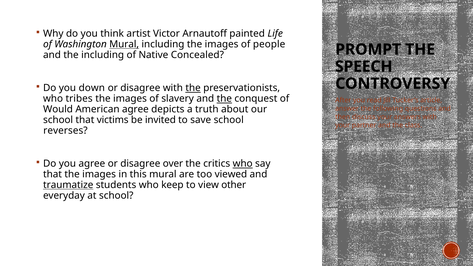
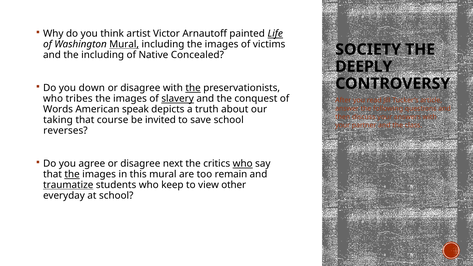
Life underline: none -> present (275, 34)
people: people -> victims (269, 44)
PROMPT: PROMPT -> SOCIETY (368, 50)
SPEECH: SPEECH -> DEEPLY (364, 67)
slavery underline: none -> present (178, 99)
the underline: present -> none (224, 99)
Would: Would -> Words (58, 109)
American agree: agree -> speak (135, 109)
school: school -> taking (58, 120)
victims: victims -> course (113, 120)
over: over -> next (173, 164)
the underline: none -> present (72, 174)
viewed: viewed -> remain (231, 174)
